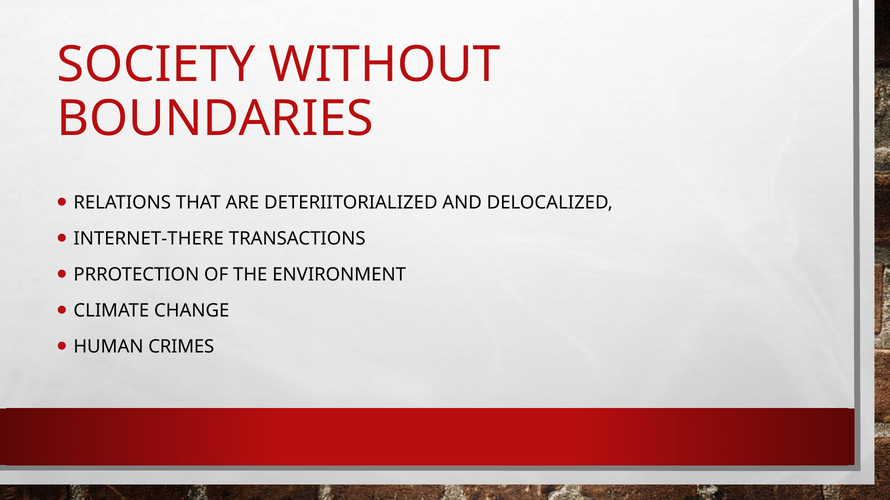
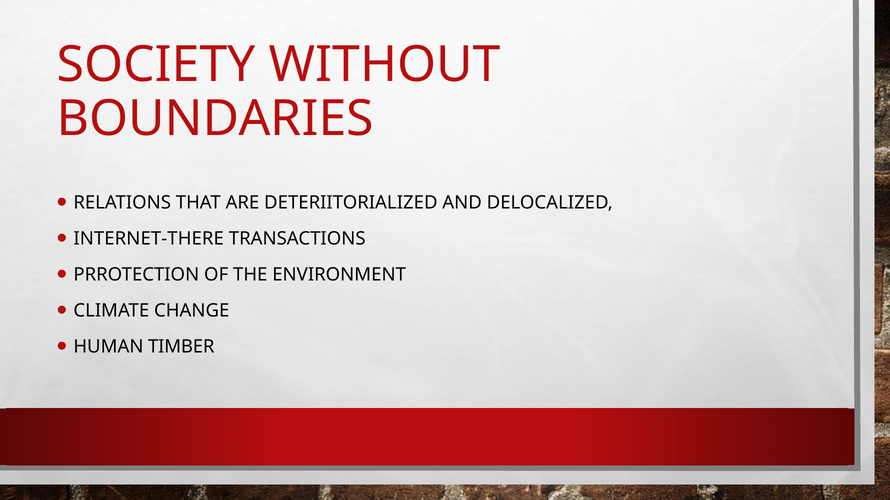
CRIMES: CRIMES -> TIMBER (181, 347)
